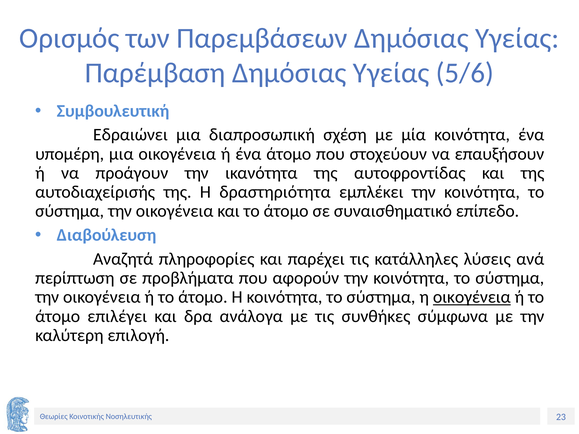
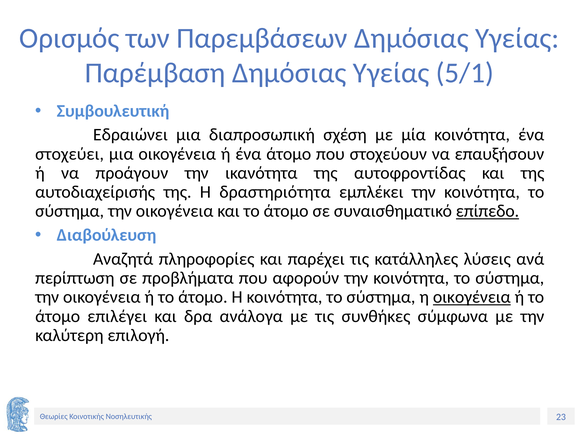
5/6: 5/6 -> 5/1 (465, 73)
υπομέρη: υπομέρη -> στοχεύει (70, 154)
επίπεδο underline: none -> present (488, 211)
